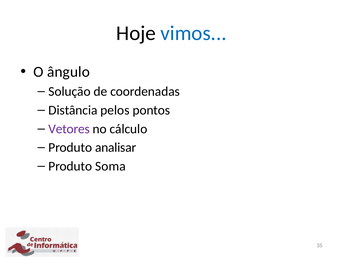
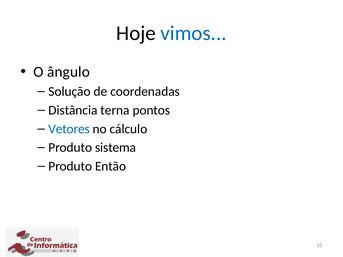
pelos: pelos -> terna (115, 110)
Vetores colour: purple -> blue (69, 129)
analisar: analisar -> sistema (116, 148)
Soma: Soma -> Então (111, 166)
